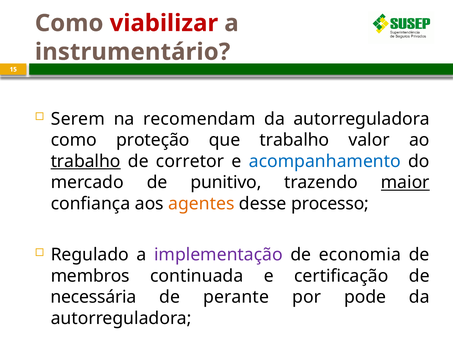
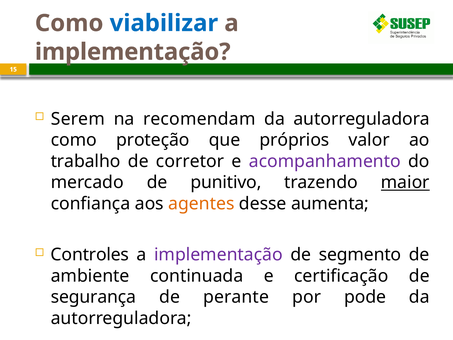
viabilizar colour: red -> blue (164, 23)
instrumentário: instrumentário -> implementação (133, 52)
que trabalho: trabalho -> próprios (294, 140)
trabalho underline: present -> none (86, 161)
acompanhamento colour: blue -> purple (325, 161)
processo: processo -> aumenta (330, 204)
Regulado: Regulado -> Controles (90, 255)
economia: economia -> segmento (360, 255)
membros: membros -> ambiente (90, 276)
necessária: necessária -> segurança (93, 297)
